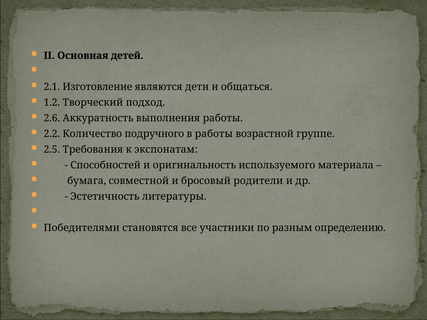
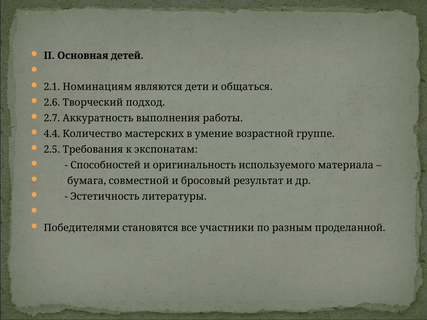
Изготовление: Изготовление -> Номинациям (97, 87)
1.2: 1.2 -> 2.6 (52, 103)
2.6: 2.6 -> 2.7 (52, 118)
2.2: 2.2 -> 4.4 (52, 134)
подручного: подручного -> мастерских (154, 134)
в работы: работы -> умение (214, 134)
родители: родители -> результат (258, 181)
определению: определению -> проделанной (350, 228)
